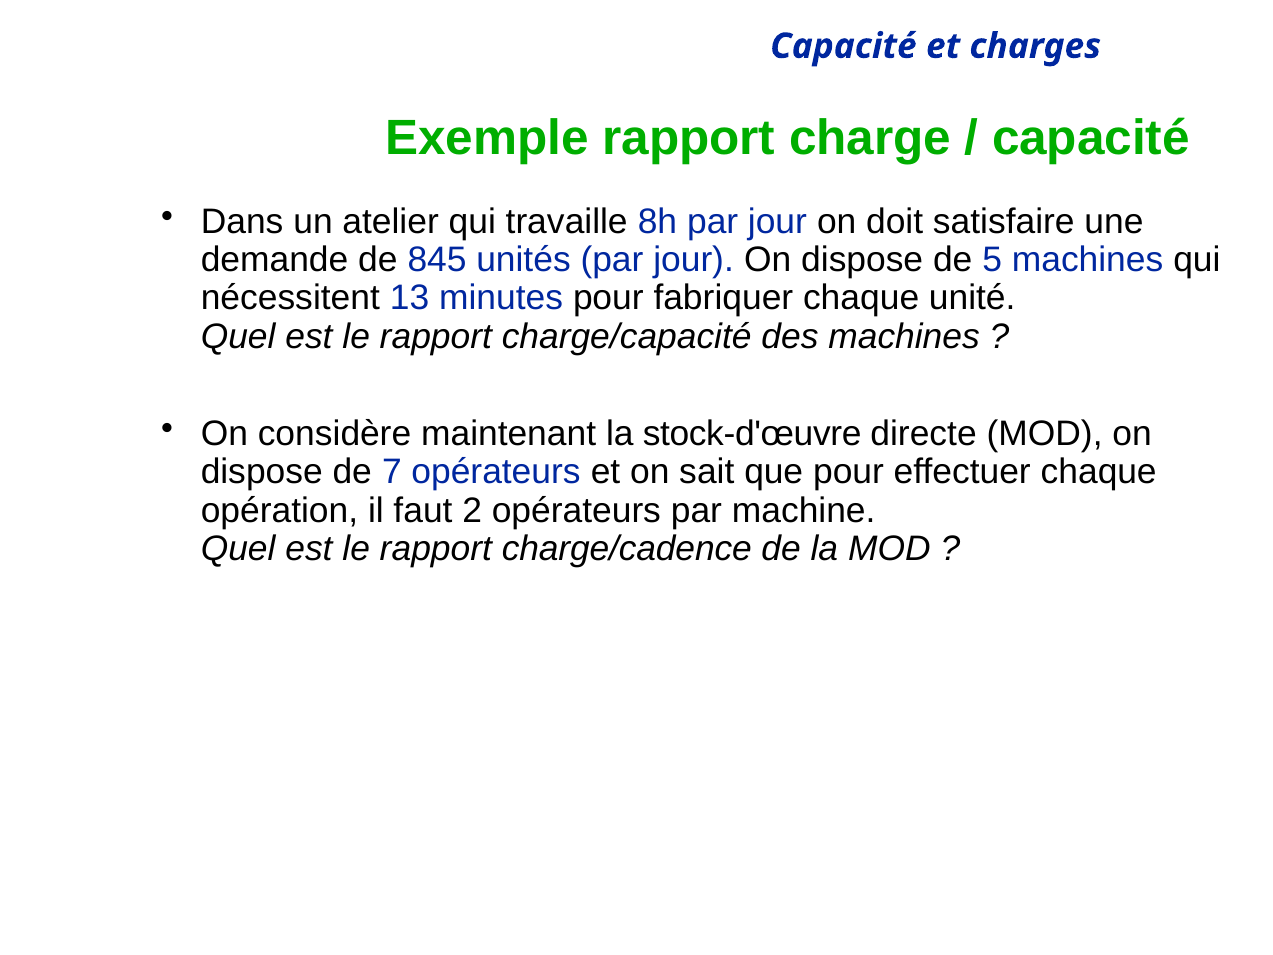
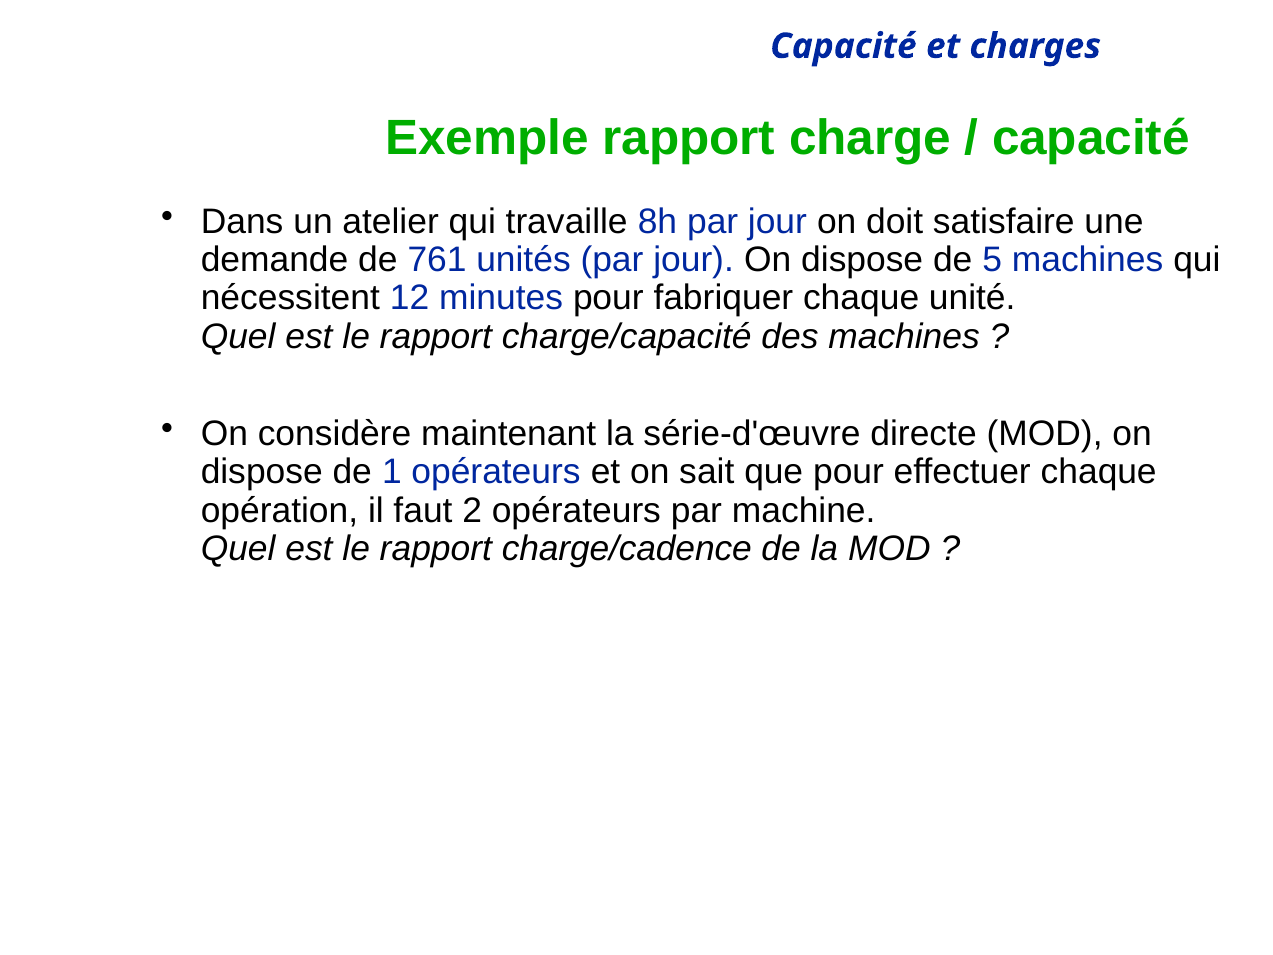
845: 845 -> 761 (437, 260)
nécessitent 13: 13 -> 12 (410, 298)
stock-d'œuvre: stock-d'œuvre -> série-d'œuvre (752, 434)
7: 7 -> 1 (392, 472)
